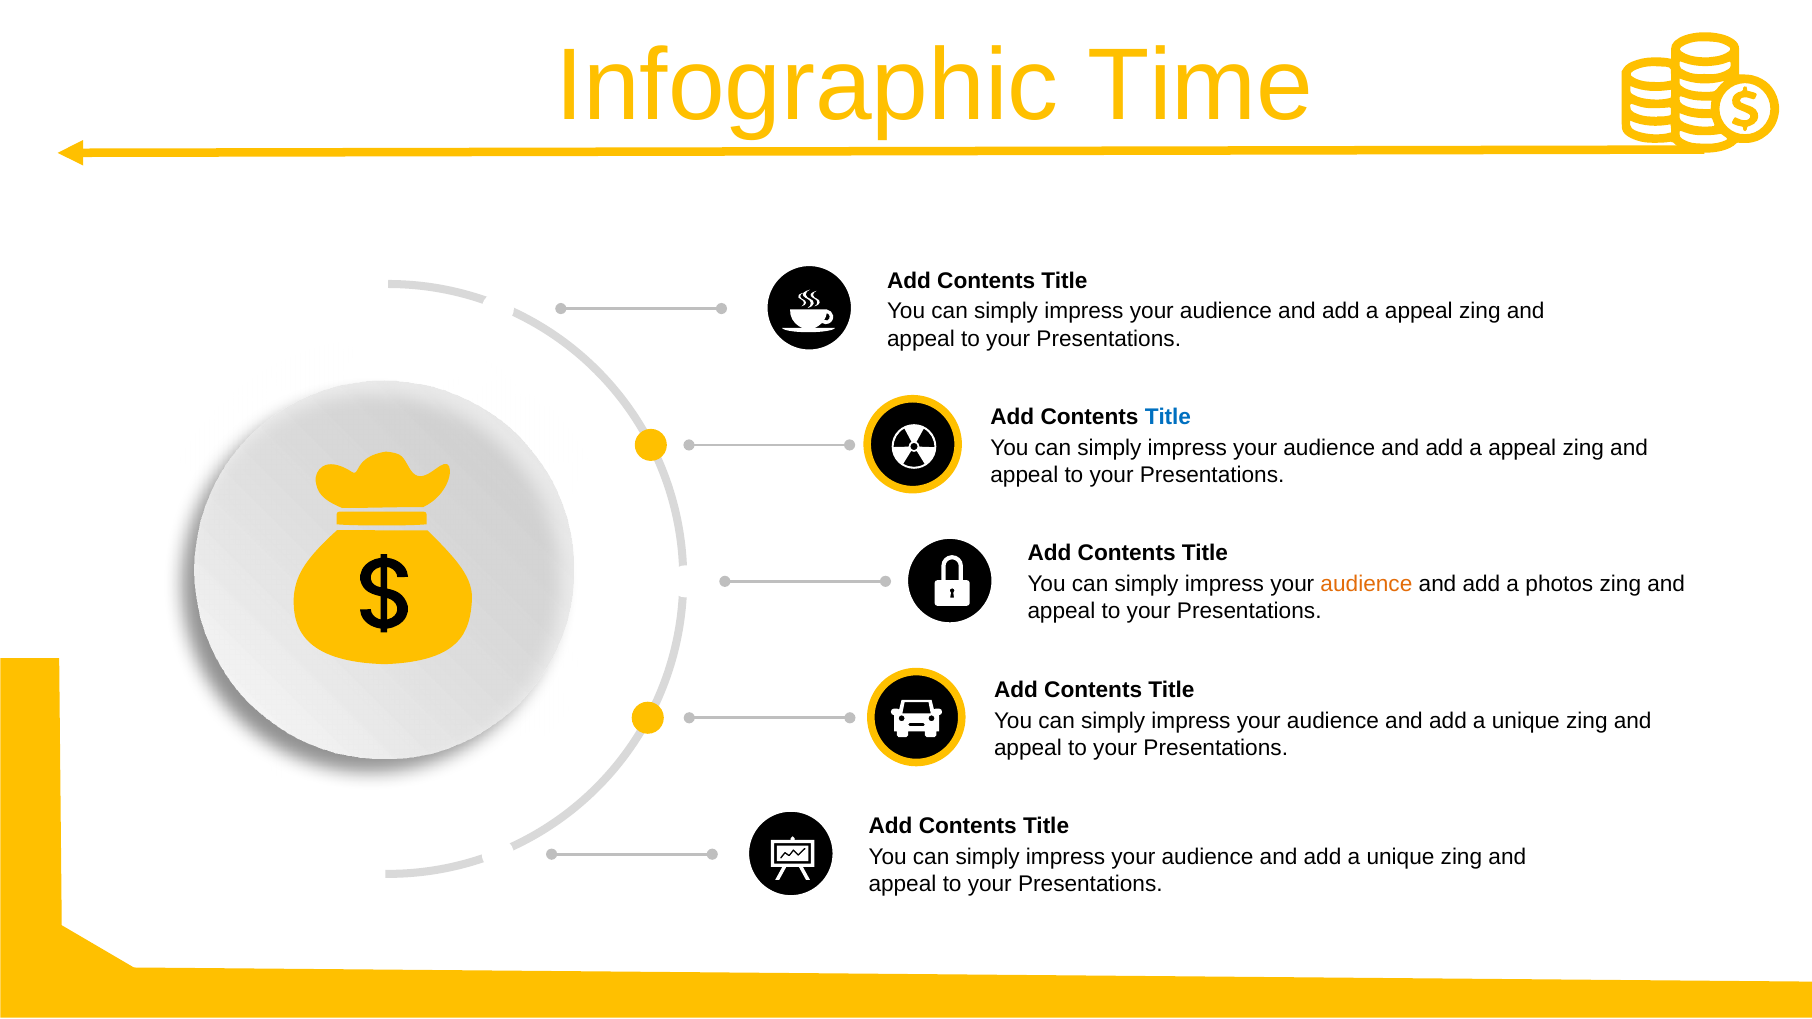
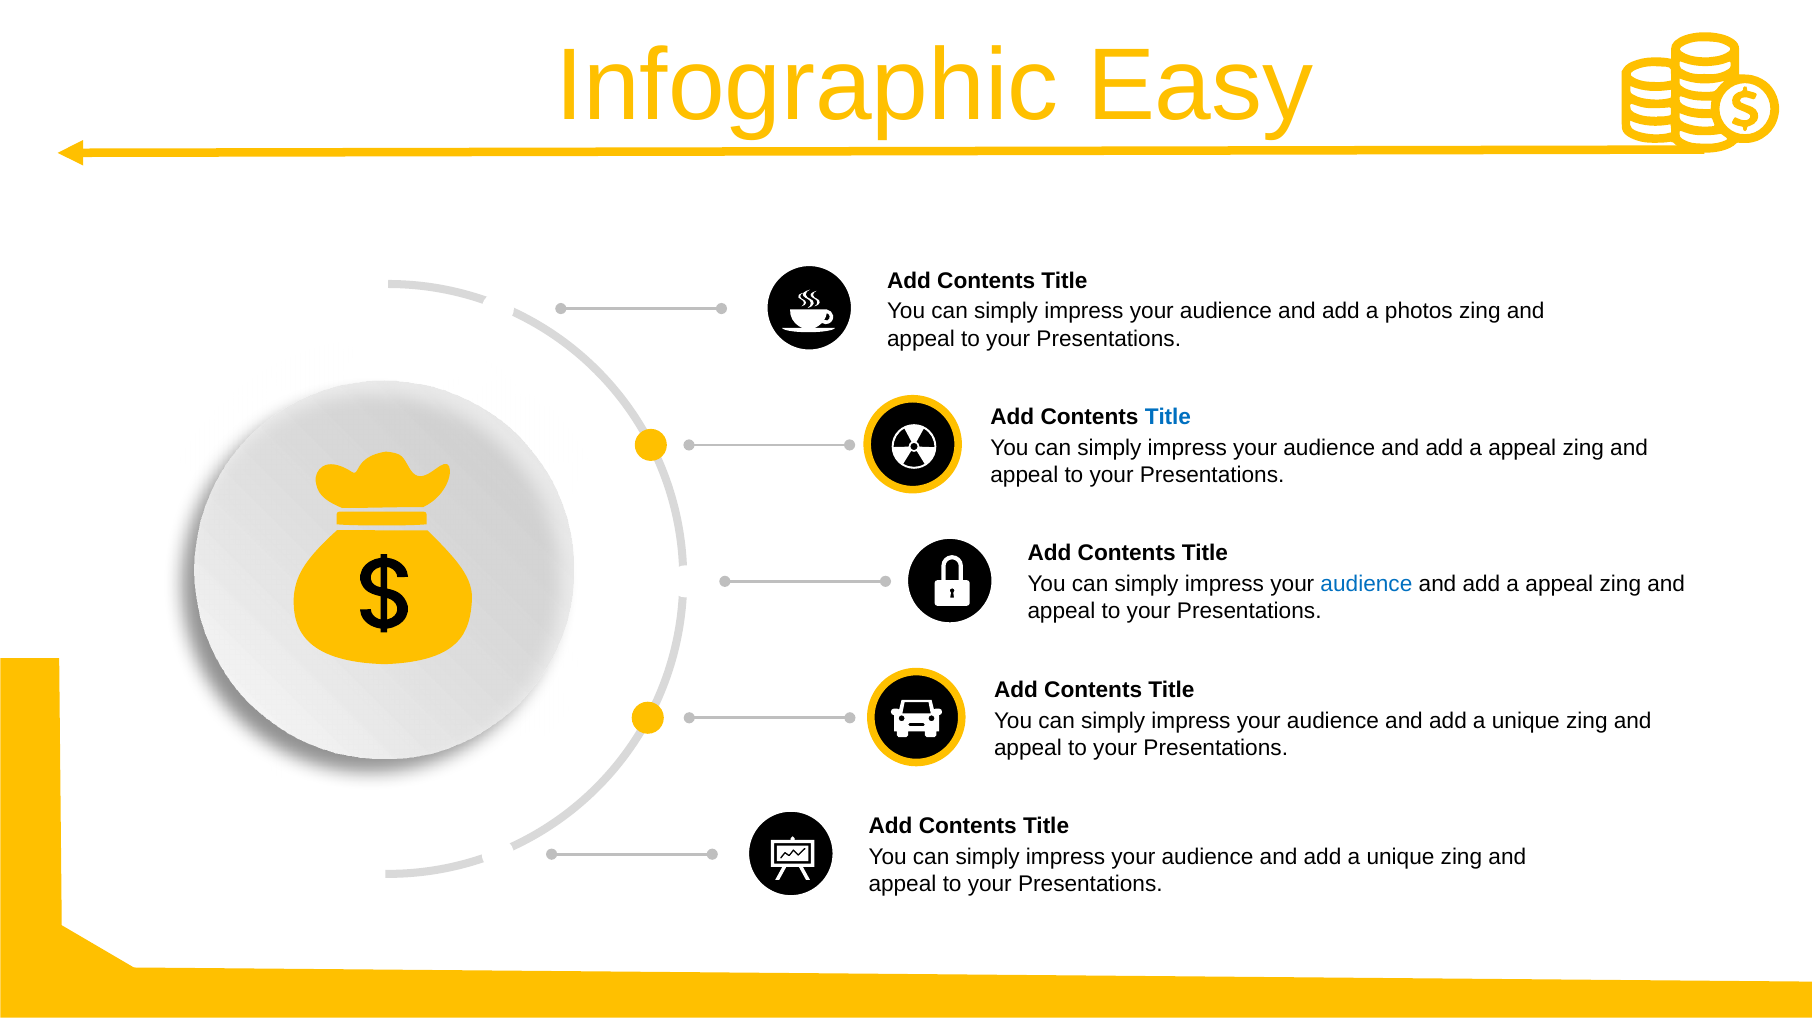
Time: Time -> Easy (1200, 86)
appeal: appeal -> photos (1419, 311)
audience colour: orange -> blue (1366, 584)
photos: photos -> appeal (1559, 584)
